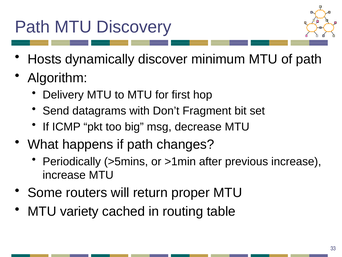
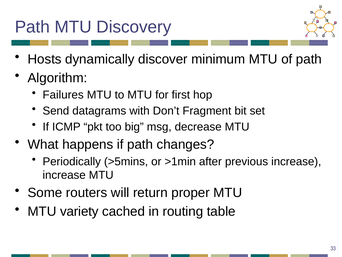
Delivery: Delivery -> Failures (63, 95)
